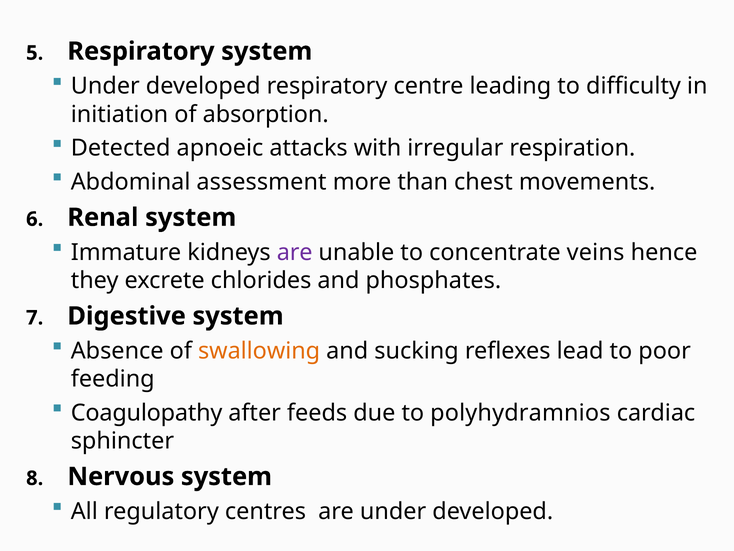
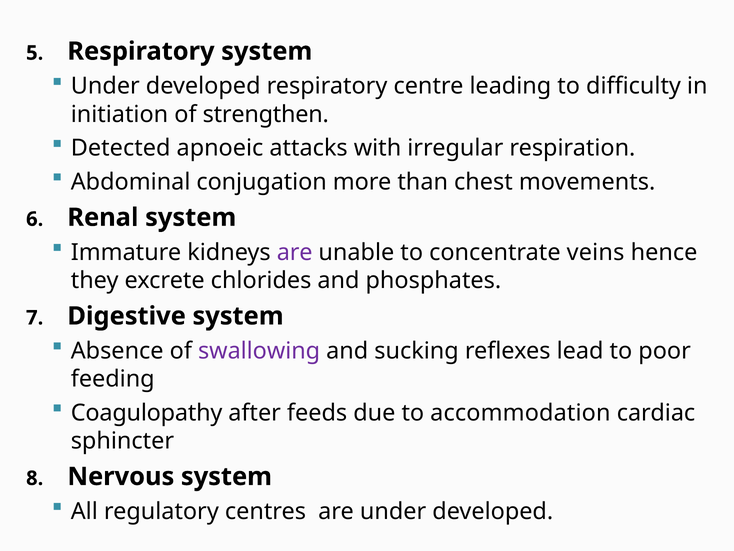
absorption: absorption -> strengthen (266, 114)
assessment: assessment -> conjugation (262, 182)
swallowing colour: orange -> purple (259, 351)
polyhydramnios: polyhydramnios -> accommodation (520, 412)
